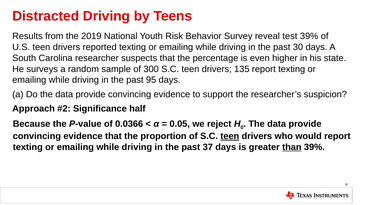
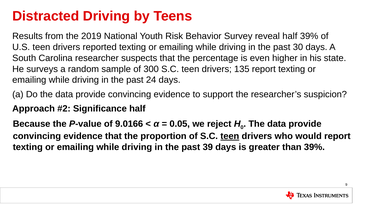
reveal test: test -> half (290, 36)
95: 95 -> 24 (151, 80)
0.0366: 0.0366 -> 9.0166 (129, 124)
37: 37 -> 39 (208, 147)
than underline: present -> none (292, 147)
